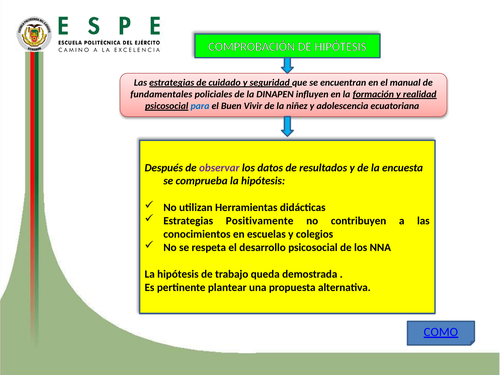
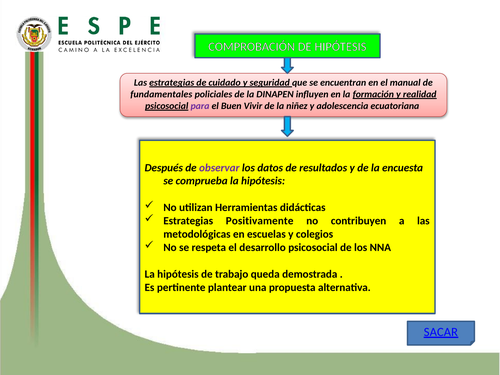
para colour: blue -> purple (200, 106)
conocimientos: conocimientos -> metodológicas (197, 234)
COMO: COMO -> SACAR (441, 332)
